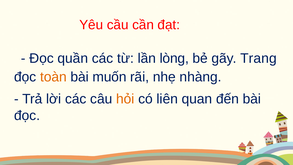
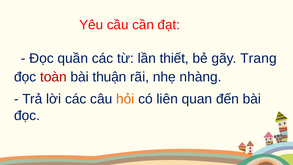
lòng: lòng -> thiết (174, 58)
toàn colour: orange -> red (53, 77)
muốn: muốn -> thuận (109, 77)
